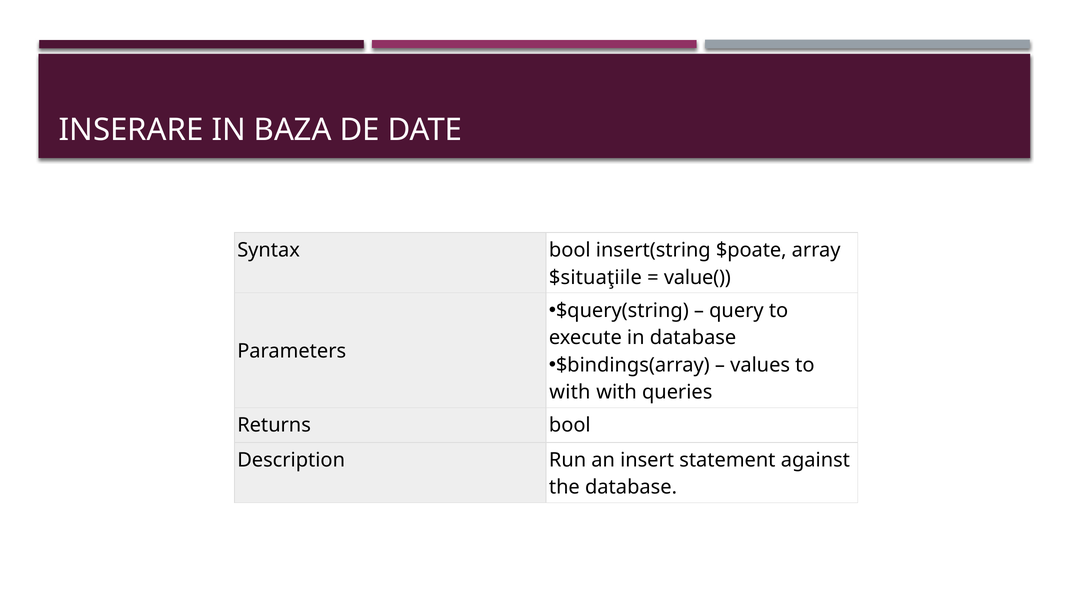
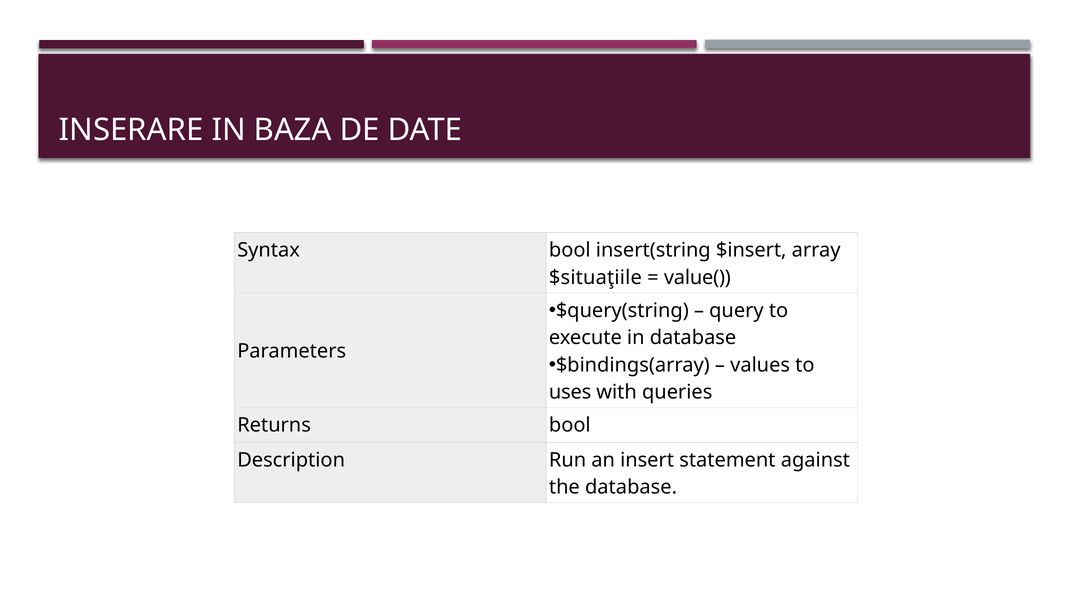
$poate: $poate -> $insert (751, 250)
with: with -> uses (570, 392)
